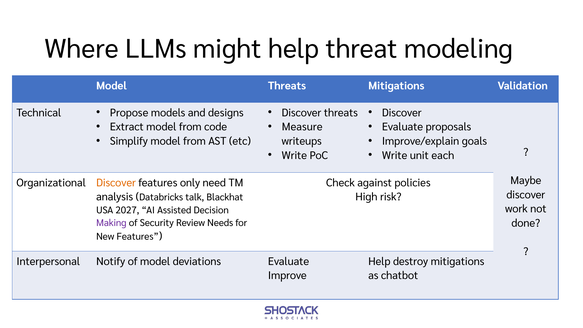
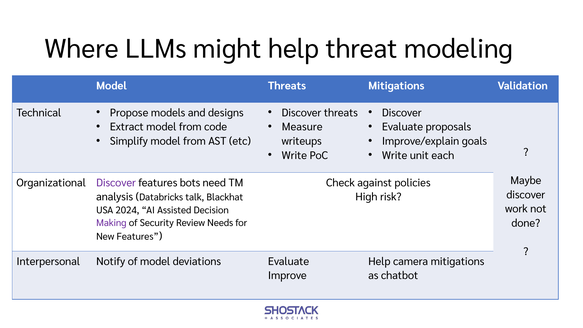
Discover colour: orange -> purple (116, 183)
only: only -> bots (190, 183)
2027: 2027 -> 2024 (127, 210)
destroy: destroy -> camera (411, 261)
